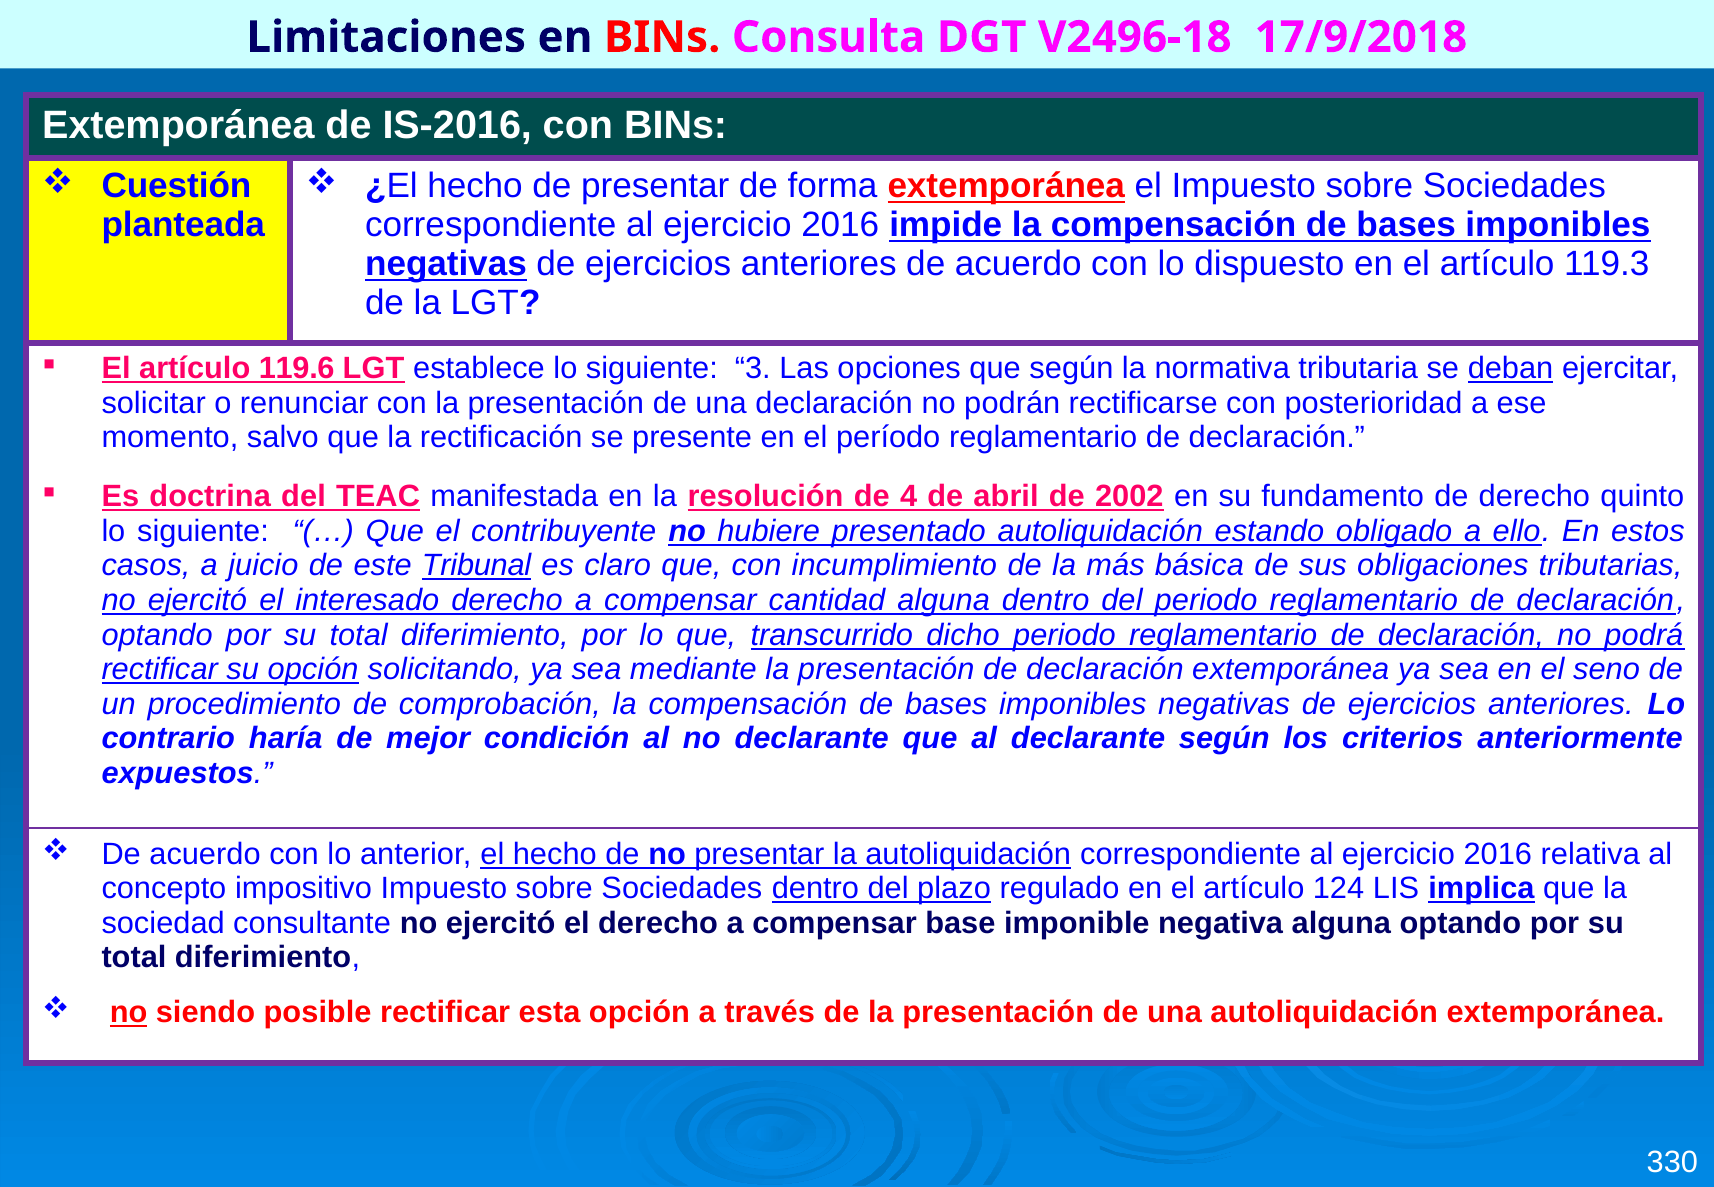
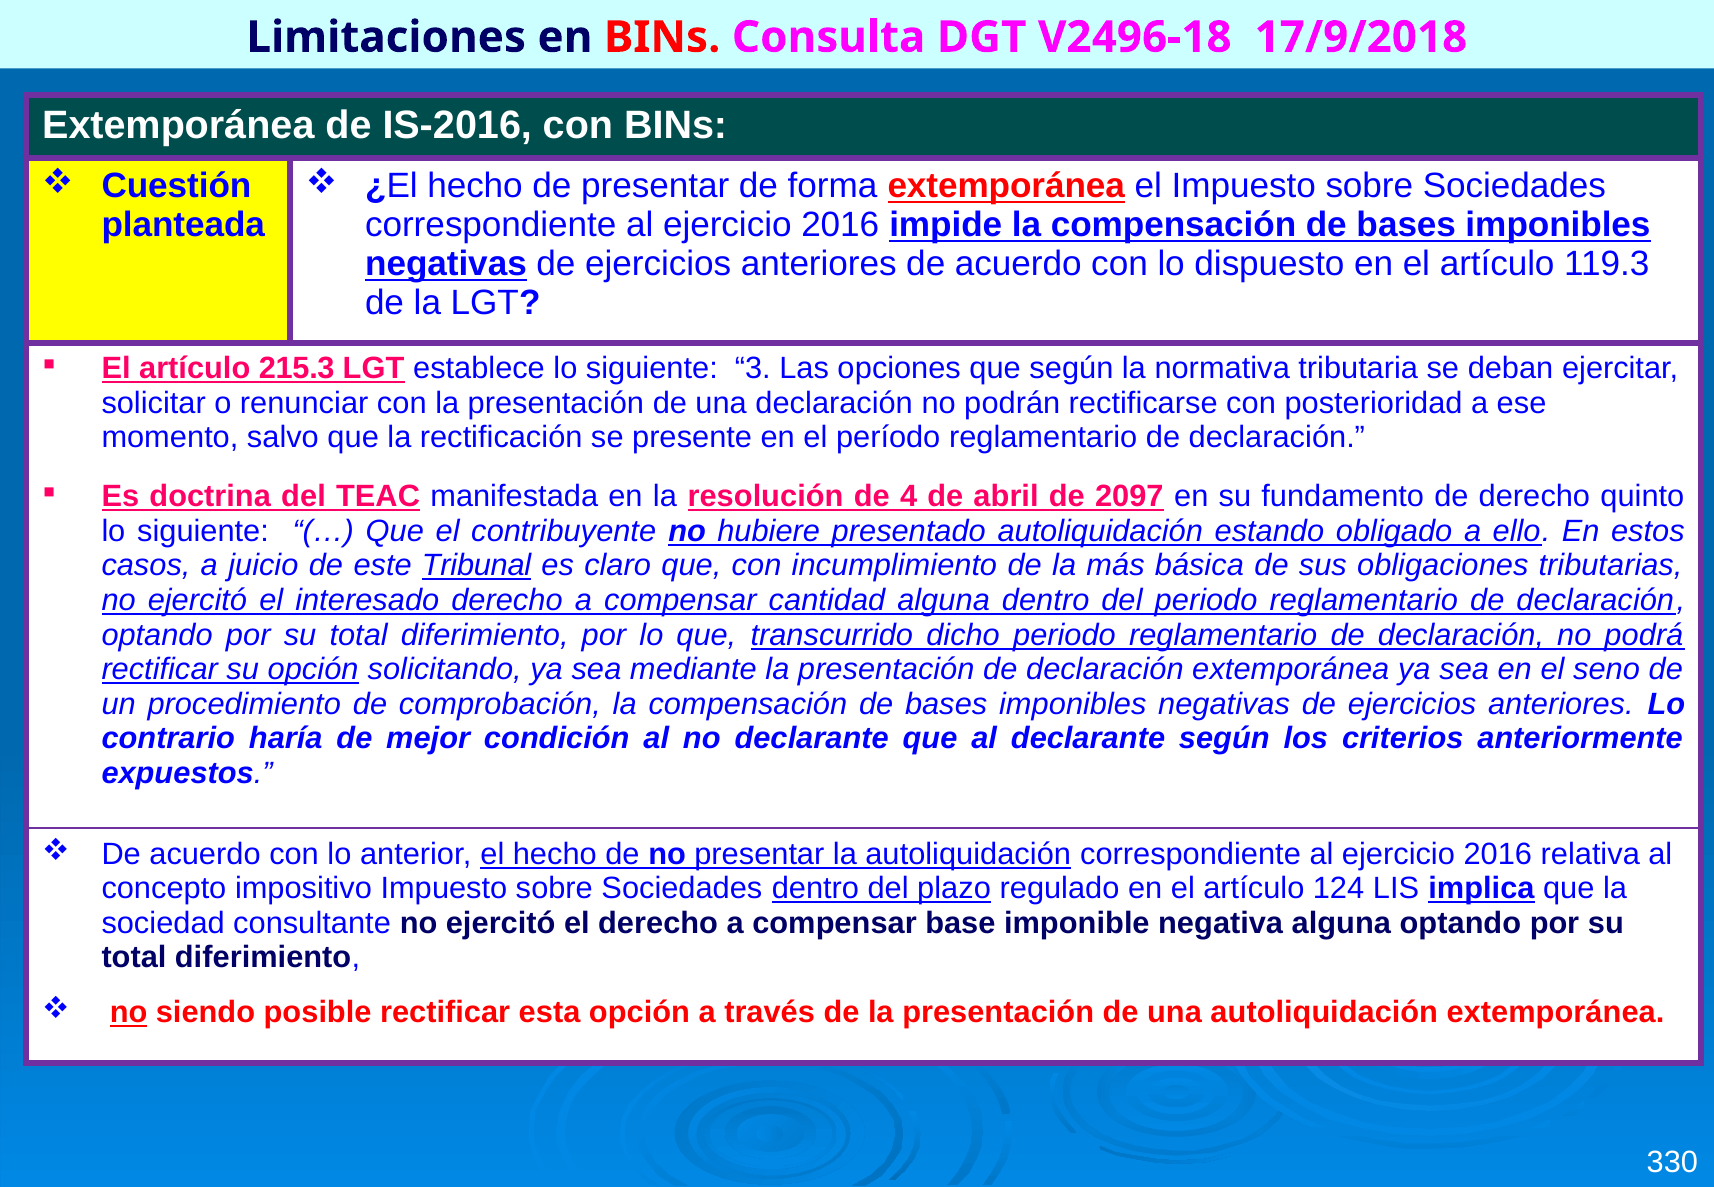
119.6: 119.6 -> 215.3 (297, 368)
deban underline: present -> none (1511, 368)
2002: 2002 -> 2097 (1129, 497)
